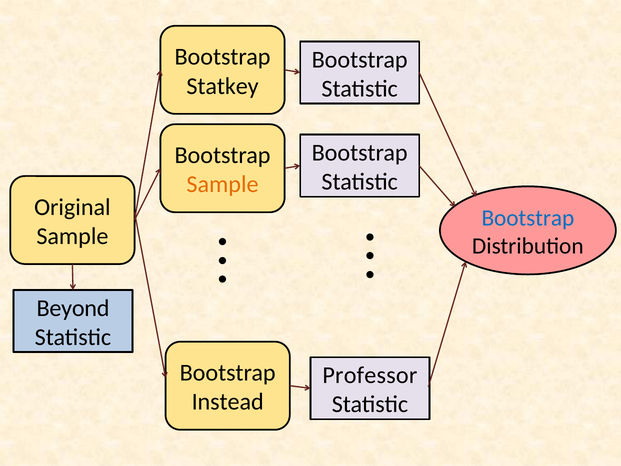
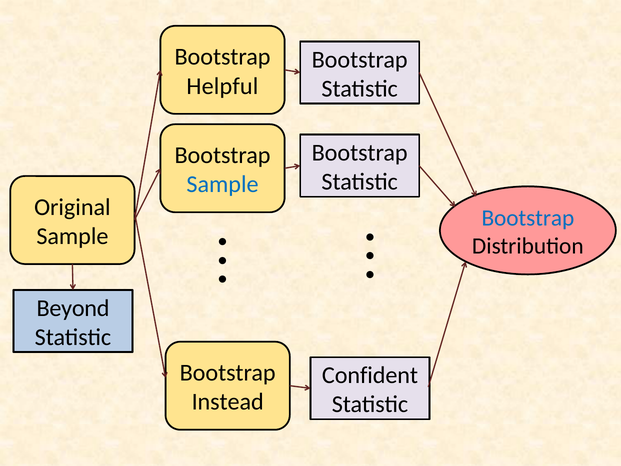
Statkey: Statkey -> Helpful (222, 86)
Sample colour: orange -> blue (222, 184)
Professor: Professor -> Confident (370, 375)
